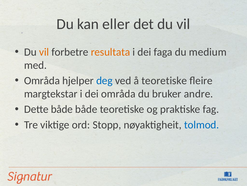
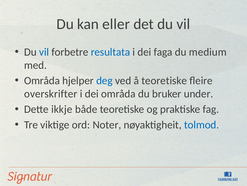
vil colour: orange -> blue (44, 52)
resultata colour: orange -> blue (110, 52)
margtekstar: margtekstar -> overskrifter (51, 94)
andre: andre -> under (199, 94)
Dette både: både -> ikkje (62, 109)
Stopp: Stopp -> Noter (107, 124)
